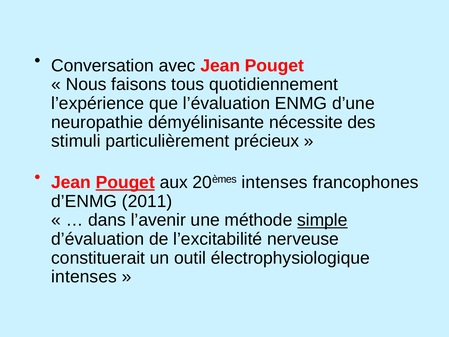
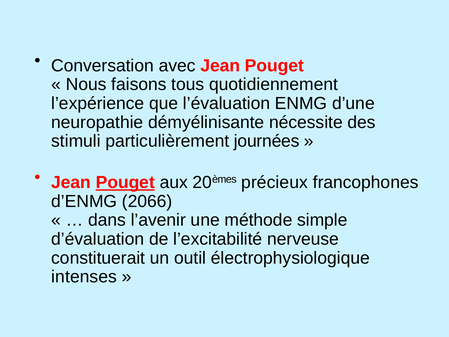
précieux: précieux -> journées (267, 141)
20èmes intenses: intenses -> précieux (275, 182)
2011: 2011 -> 2066 (147, 201)
simple underline: present -> none (322, 220)
